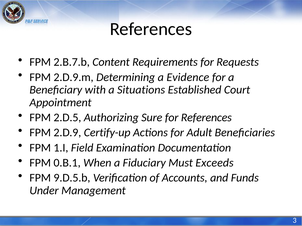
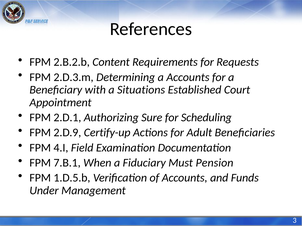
2.B.7.b: 2.B.7.b -> 2.B.2.b (72, 62)
2.D.9.m: 2.D.9.m -> 2.D.3.m (74, 77)
a Evidence: Evidence -> Accounts (188, 77)
2.D.5: 2.D.5 -> 2.D.1 (67, 118)
for References: References -> Scheduling (206, 118)
1.I: 1.I -> 4.I (61, 148)
0.B.1: 0.B.1 -> 7.B.1 (67, 163)
Exceeds: Exceeds -> Pension (215, 163)
9.D.5.b: 9.D.5.b -> 1.D.5.b (72, 178)
